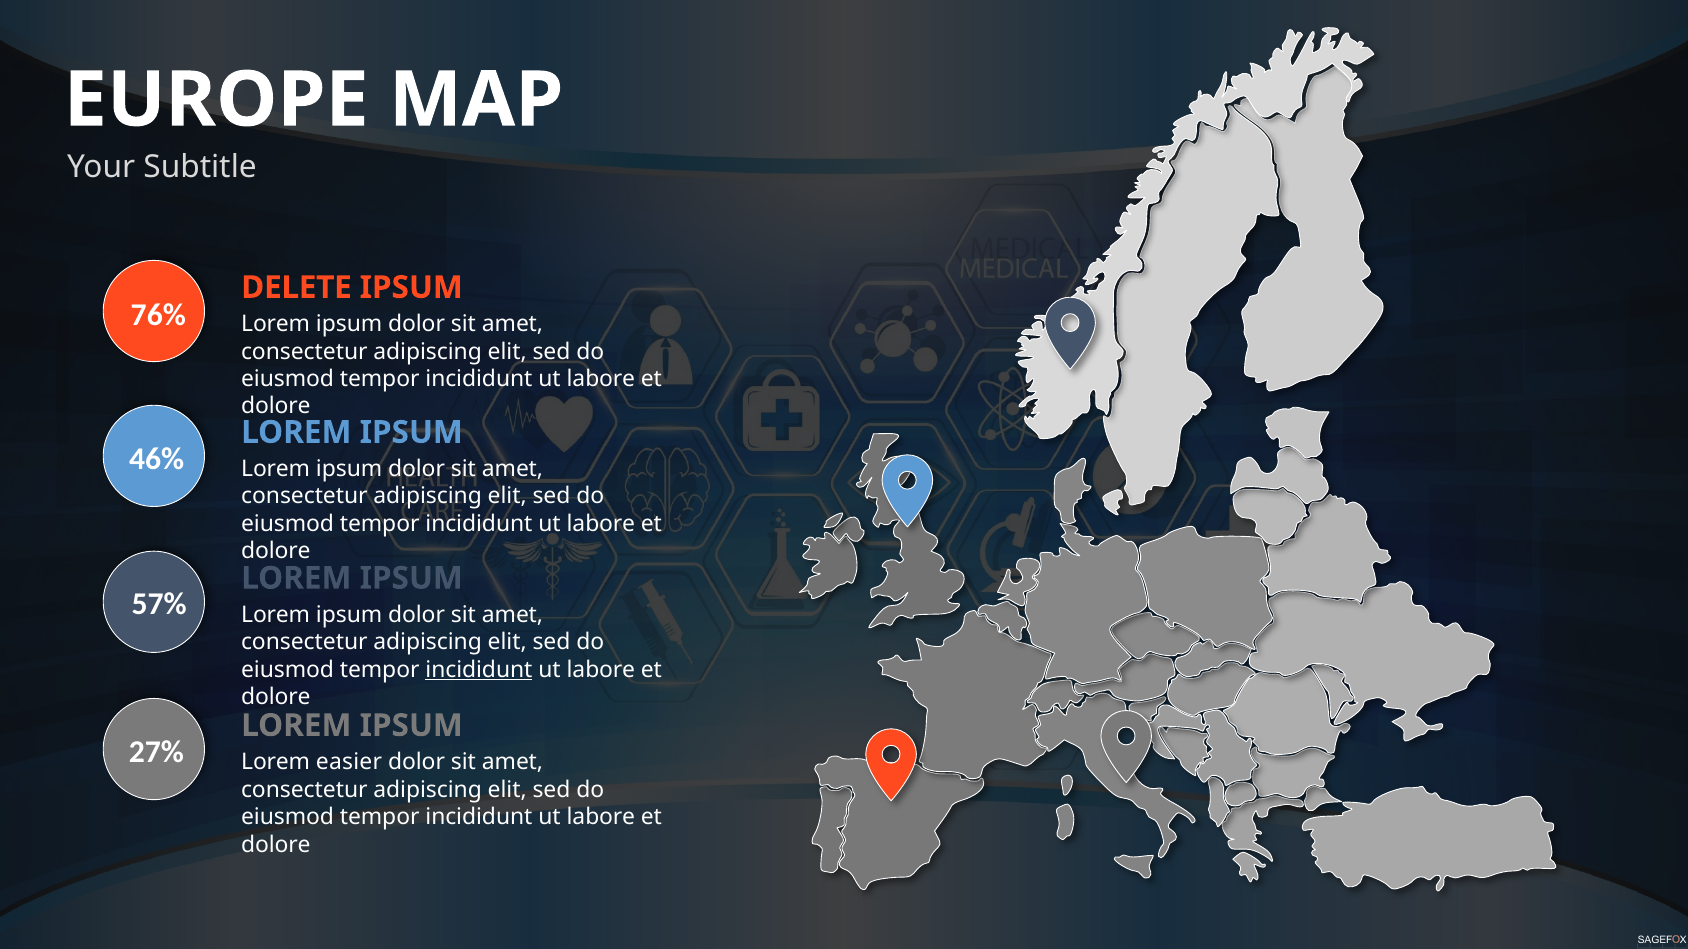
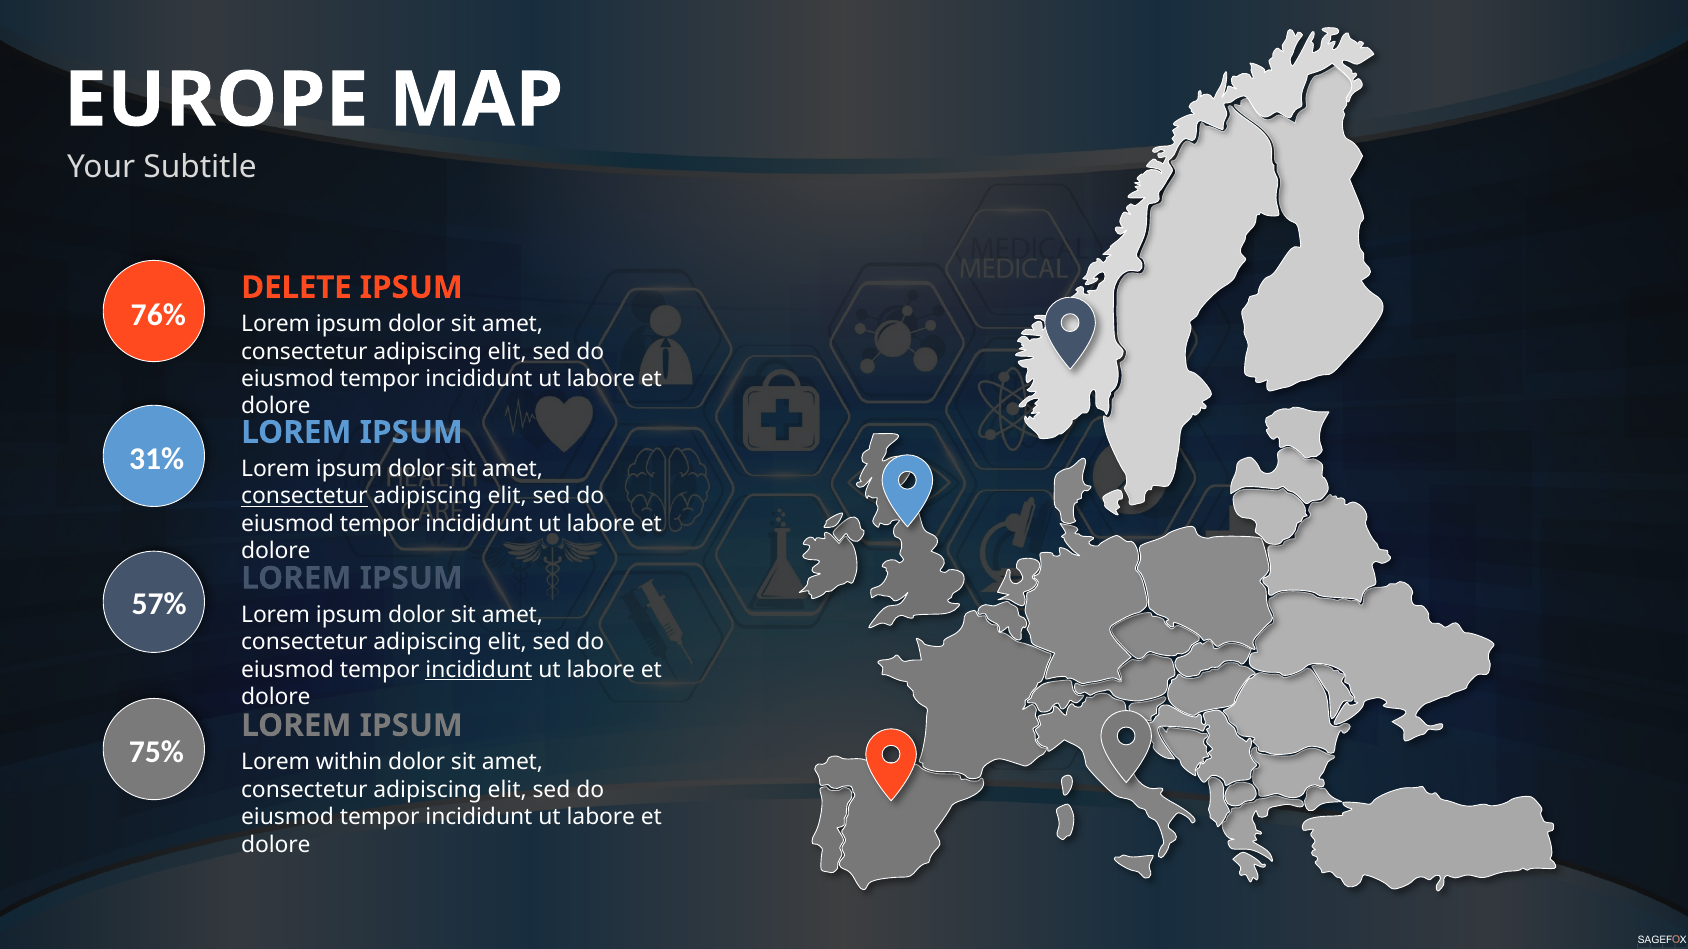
46%: 46% -> 31% (157, 460)
consectetur underline: none -> present (304, 497)
27%: 27% -> 75% (156, 753)
easier: easier -> within (349, 763)
